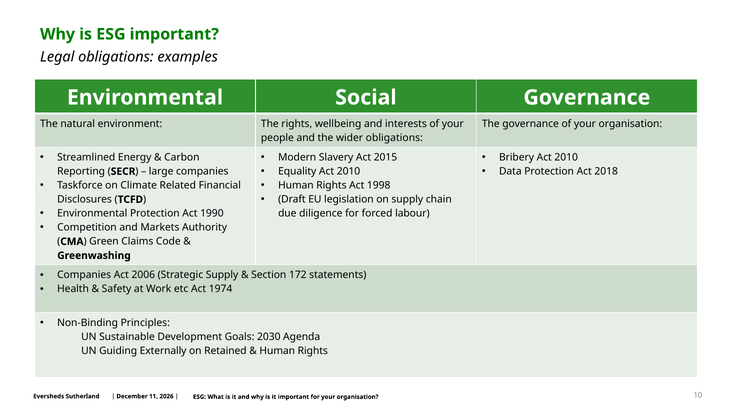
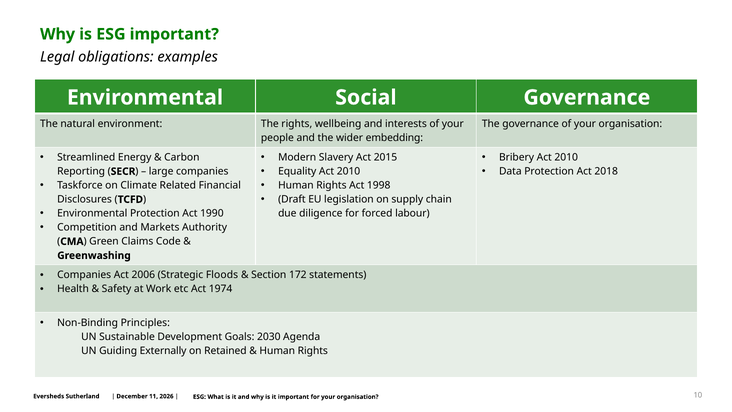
wider obligations: obligations -> embedding (394, 138)
Strategic Supply: Supply -> Floods (222, 275)
